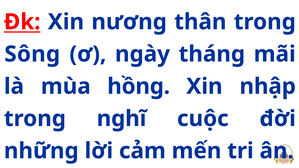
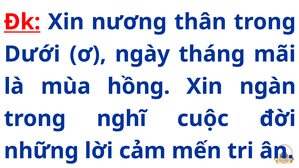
Sông: Sông -> Dưới (32, 54)
nhập: nhập -> ngàn (268, 86)
